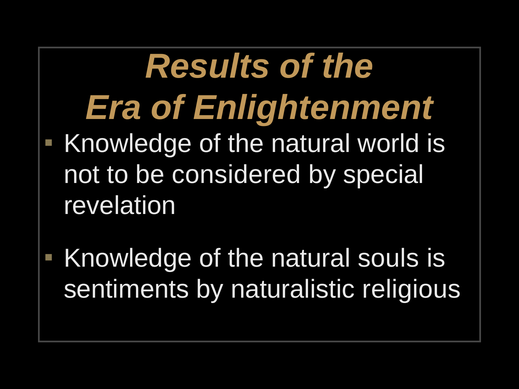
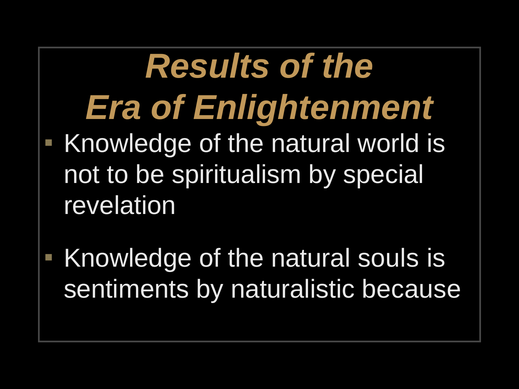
considered: considered -> spiritualism (237, 175)
religious: religious -> because (412, 289)
